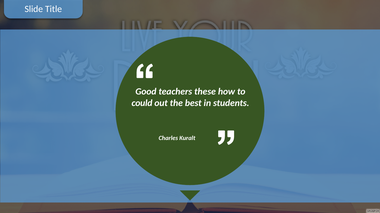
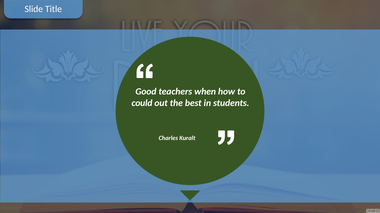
these: these -> when (205, 92)
